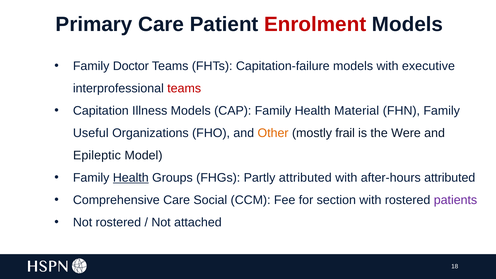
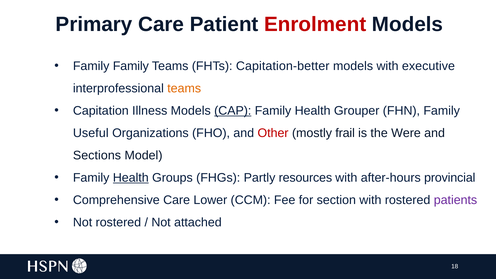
Family Doctor: Doctor -> Family (131, 66)
Capitation-failure: Capitation-failure -> Capitation-better (283, 66)
teams colour: red -> orange (184, 88)
CAP underline: none -> present (233, 111)
Material: Material -> Grouper (357, 111)
Other colour: orange -> red (273, 133)
Epileptic: Epileptic -> Sections (97, 155)
Partly attributed: attributed -> resources (305, 178)
after-hours attributed: attributed -> provincial (450, 178)
Social: Social -> Lower (210, 200)
